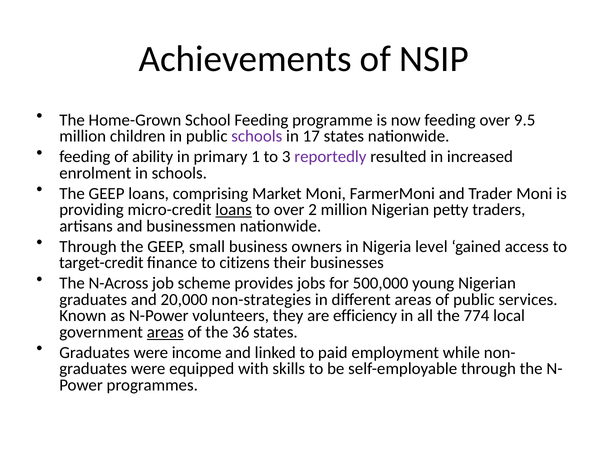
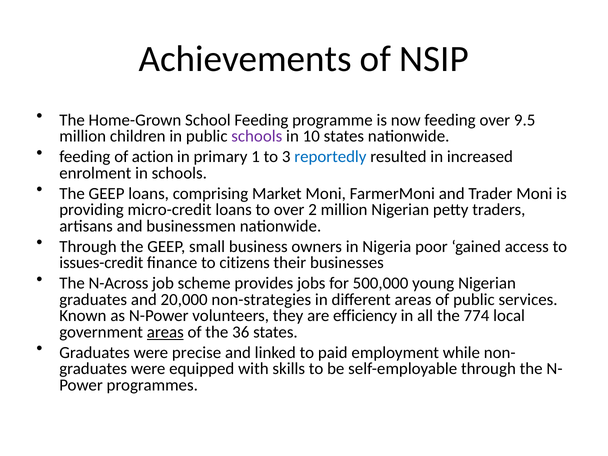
17: 17 -> 10 (311, 136)
ability: ability -> action (153, 157)
reportedly colour: purple -> blue (330, 157)
loans underline: present -> none (234, 210)
level: level -> poor (431, 247)
target-credit: target-credit -> issues-credit (101, 263)
income: income -> precise (197, 353)
